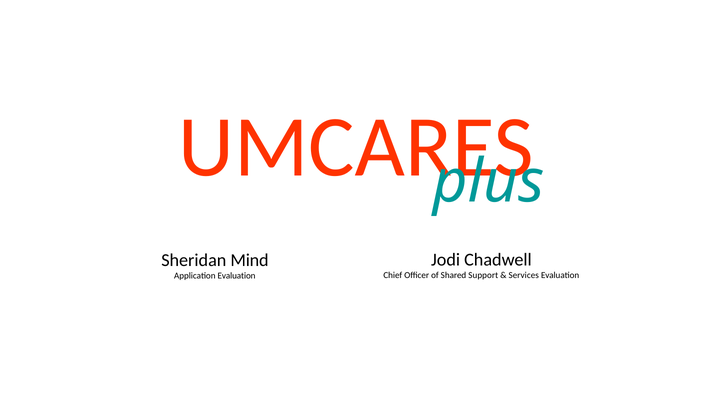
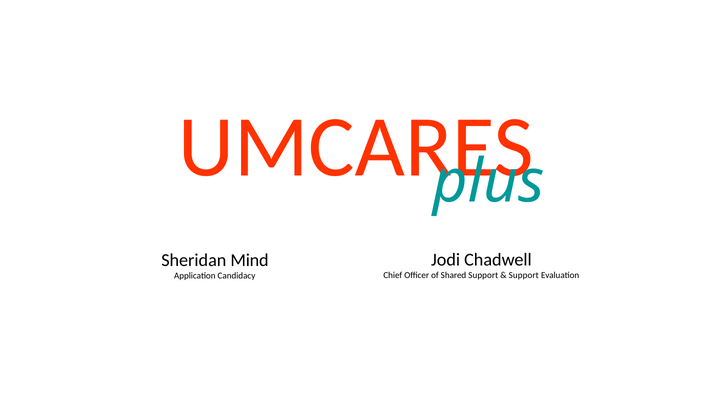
Services: Services -> Support (524, 276)
Application Evaluation: Evaluation -> Candidacy (236, 276)
